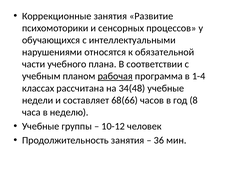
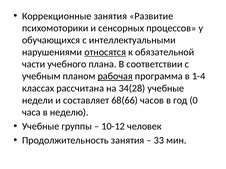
относятся underline: none -> present (105, 52)
34(48: 34(48 -> 34(28 (132, 88)
8: 8 -> 0 (194, 101)
36: 36 -> 33 (159, 141)
